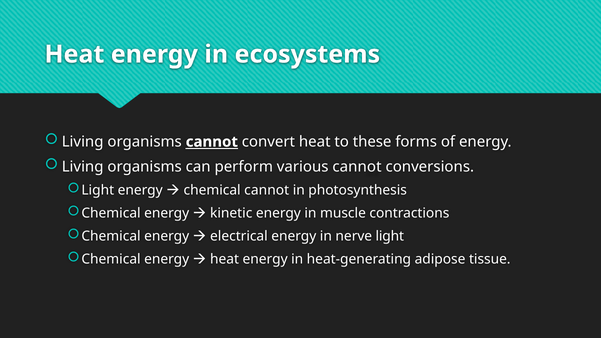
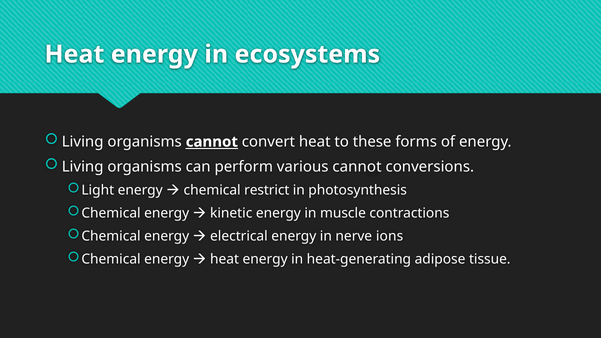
chemical cannot: cannot -> restrict (267, 190)
nerve light: light -> ions (390, 236)
